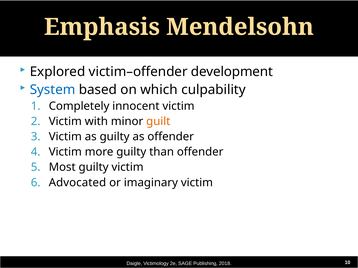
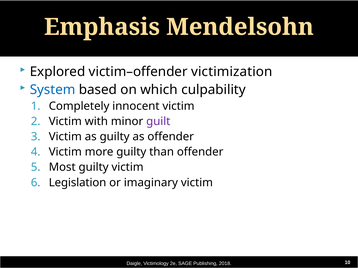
development: development -> victimization (232, 72)
guilt colour: orange -> purple (158, 122)
Advocated: Advocated -> Legislation (78, 183)
